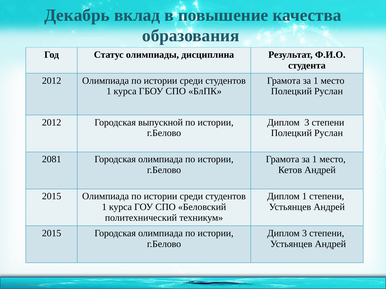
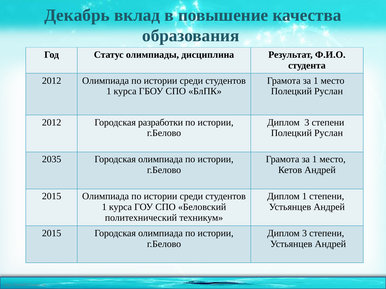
выпускной: выпускной -> разработки (161, 123)
2081: 2081 -> 2035 (52, 160)
